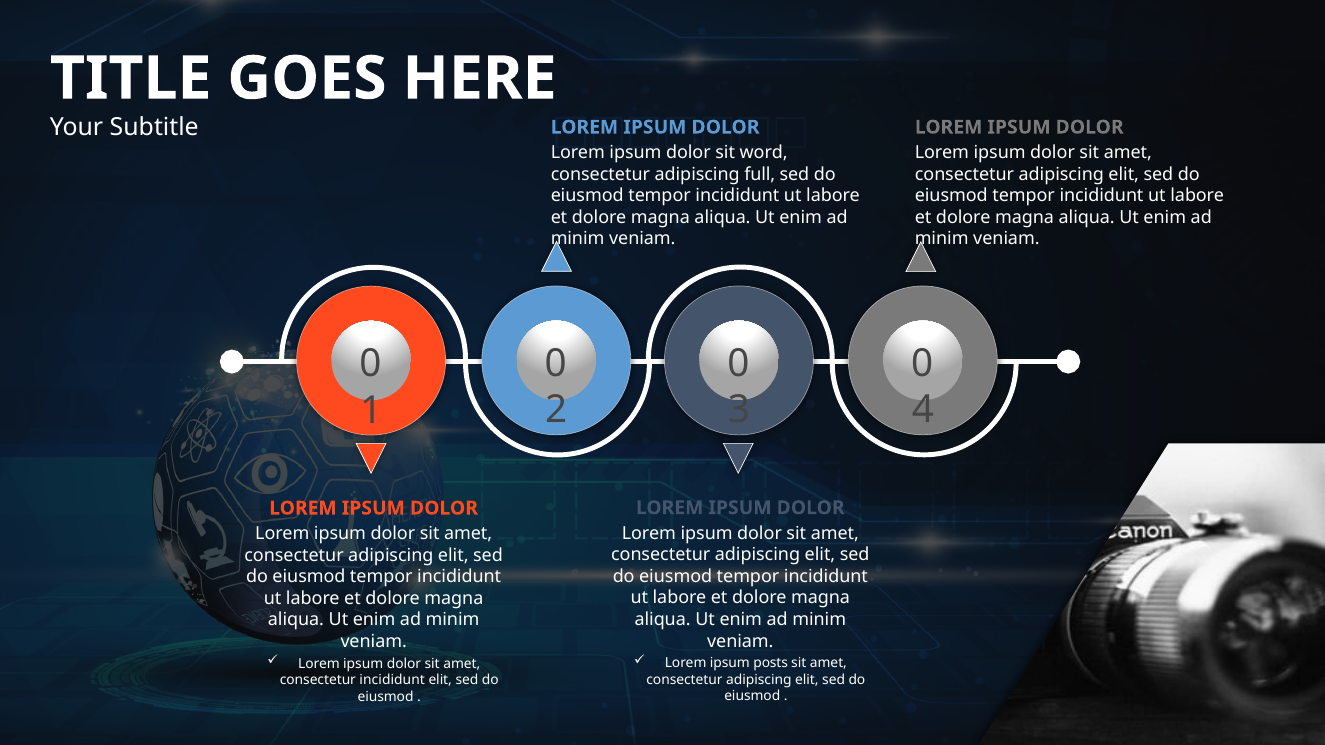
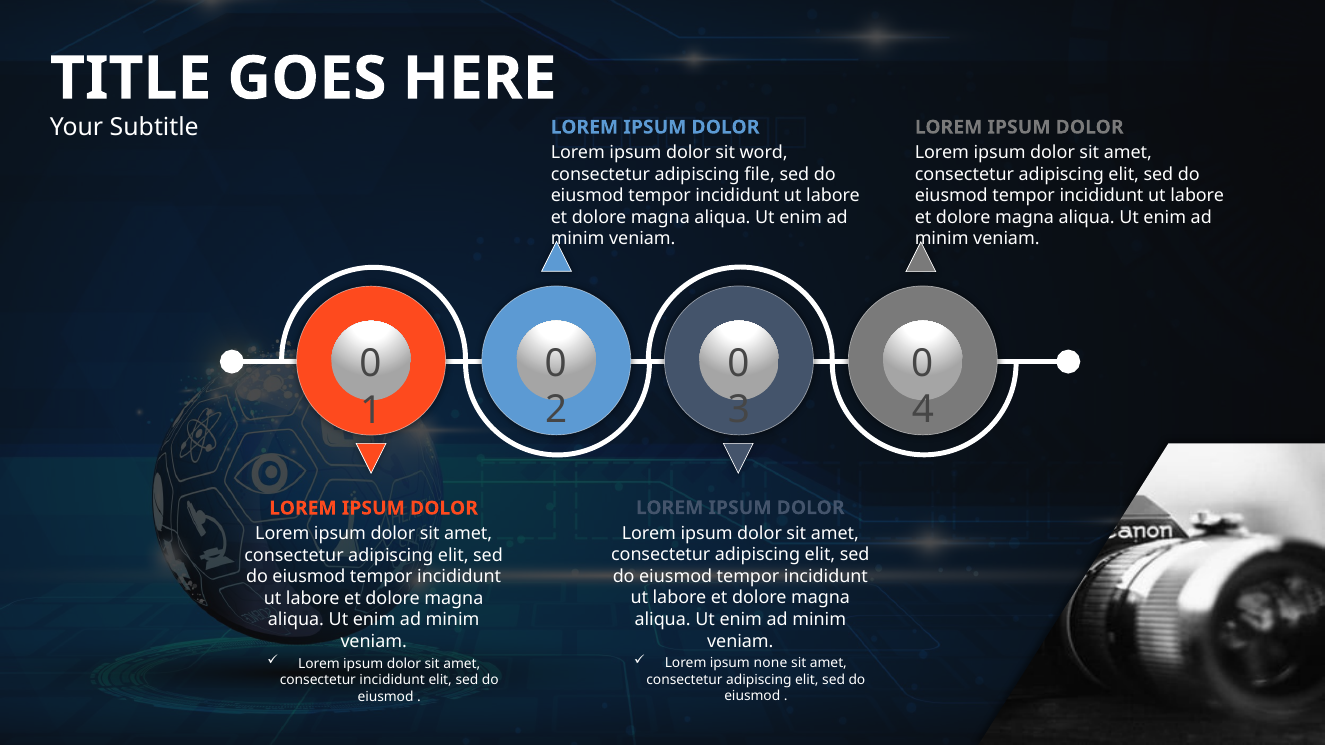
full: full -> file (760, 174)
posts: posts -> none (771, 663)
